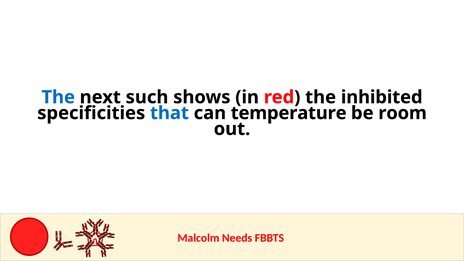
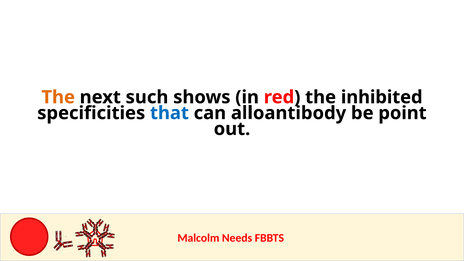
The colour: blue -> orange (58, 97)
temperature: temperature -> alloantibody (289, 113)
room: room -> point (402, 113)
